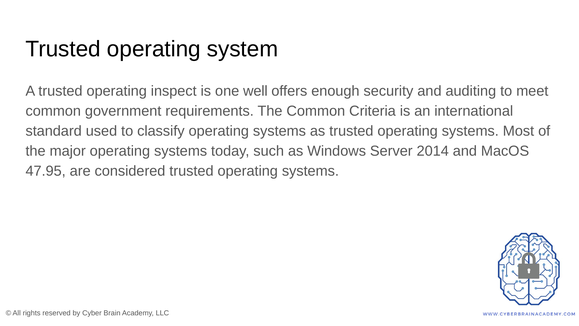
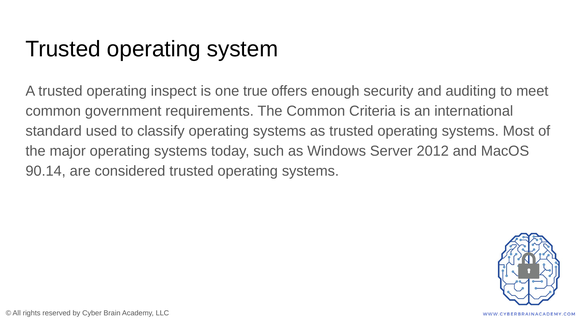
well: well -> true (255, 91)
2014: 2014 -> 2012 (433, 151)
47.95: 47.95 -> 90.14 (46, 171)
